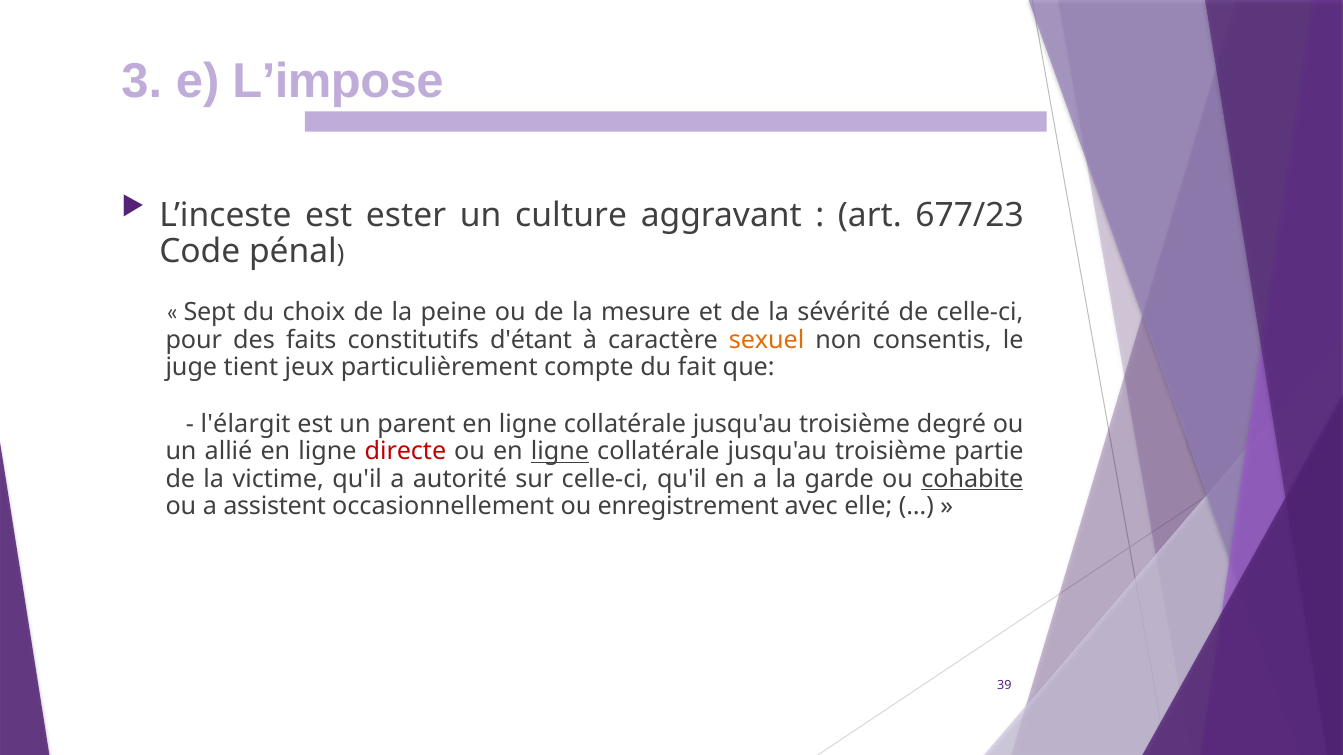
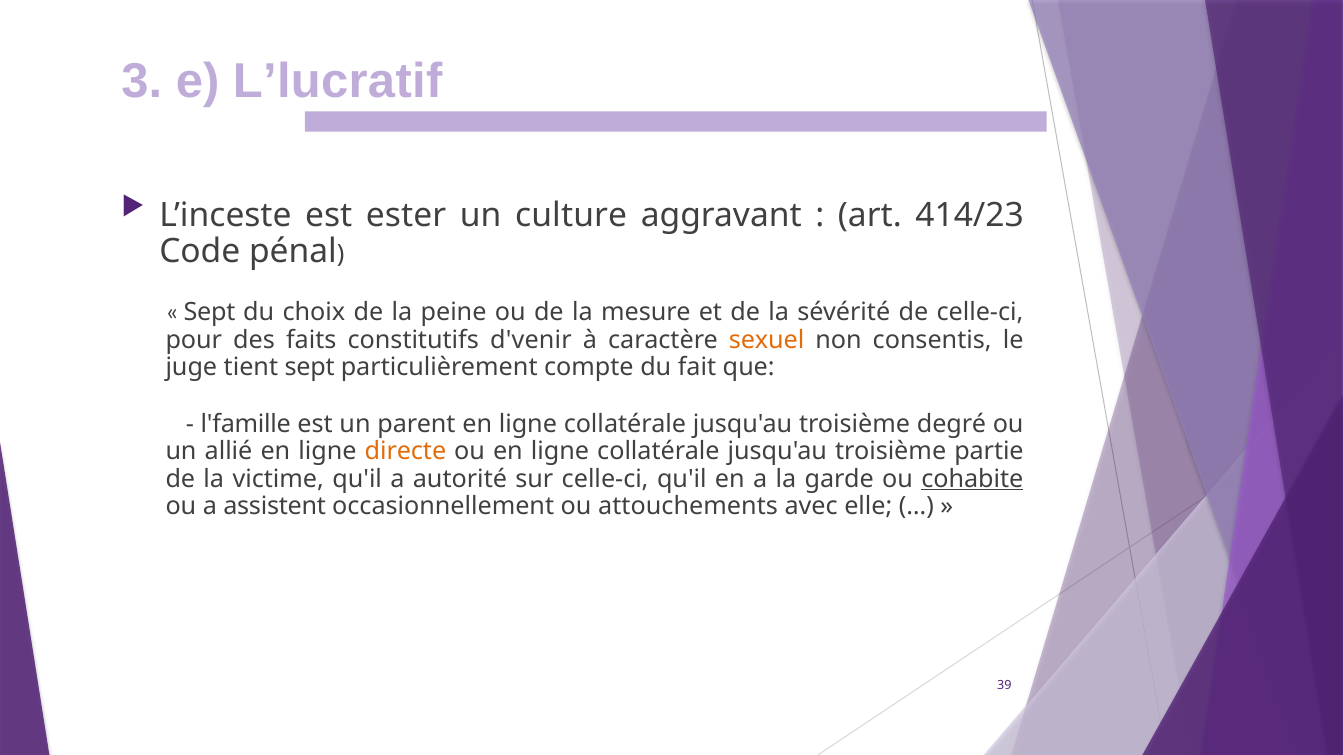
L’impose: L’impose -> L’lucratif (338, 82)
677/23: 677/23 -> 414/23 (970, 216)
d'étant: d'étant -> d'venir (531, 340)
tient jeux: jeux -> sept (310, 367)
l'élargit: l'élargit -> l'famille (246, 425)
directe colour: red -> orange (405, 452)
ligne underline: present -> none (560, 452)
enregistrement: enregistrement -> attouchements (688, 506)
